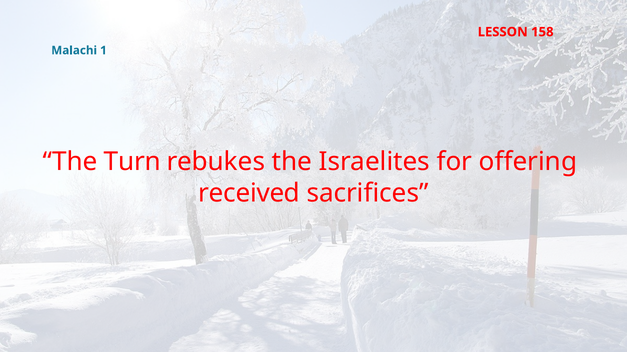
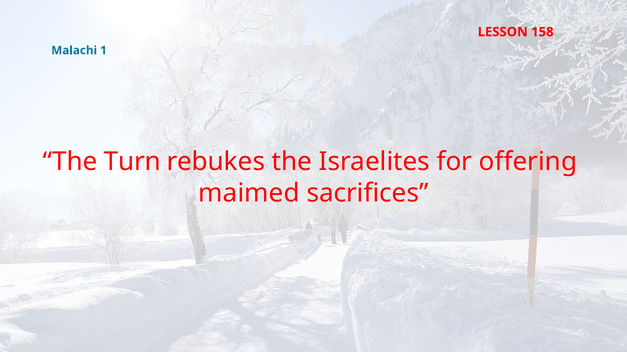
received: received -> maimed (249, 193)
